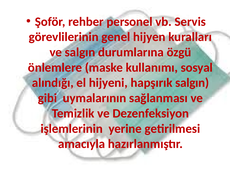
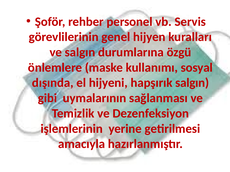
alındığı: alındığı -> dışında (53, 83)
